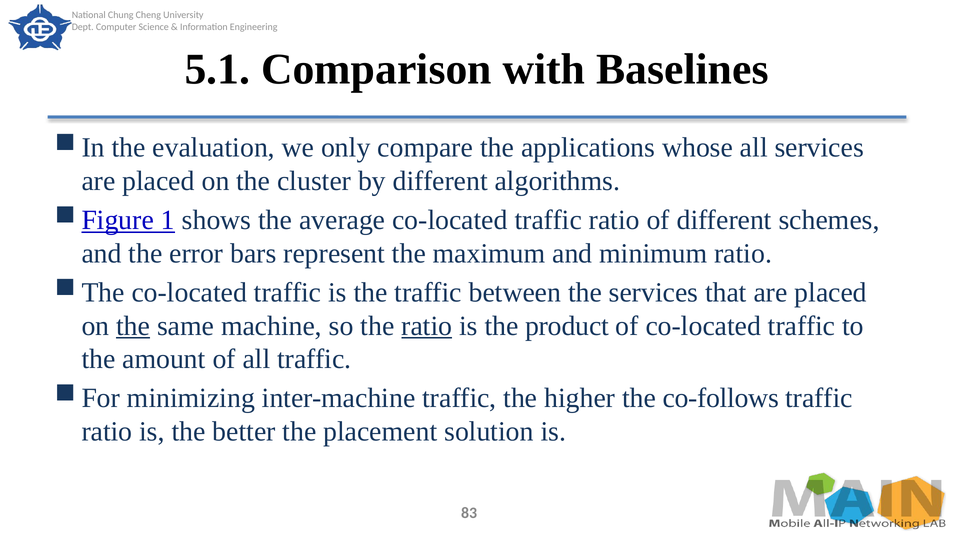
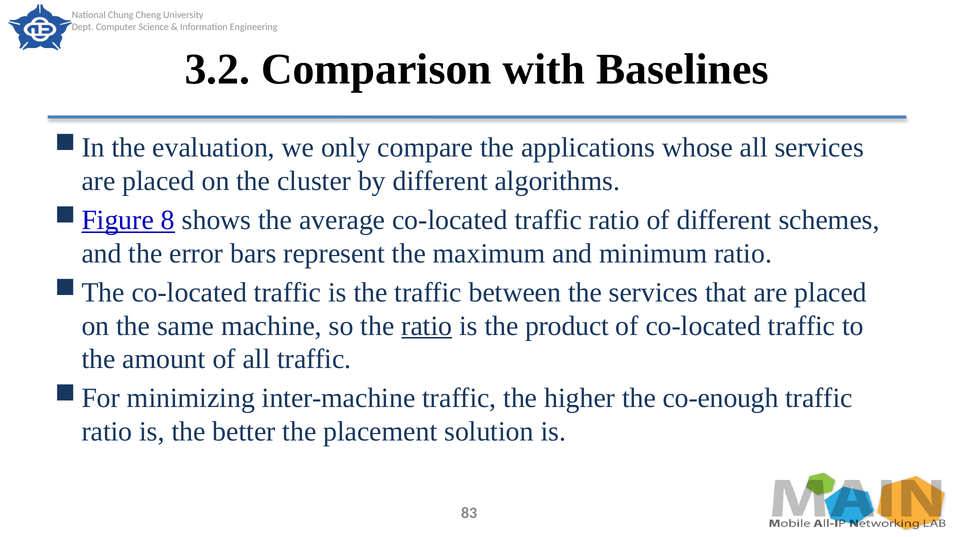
5.1: 5.1 -> 3.2 (217, 69)
1: 1 -> 8 (168, 220)
the underline: present -> none (133, 326)
co-follows: co-follows -> co-enough (721, 398)
